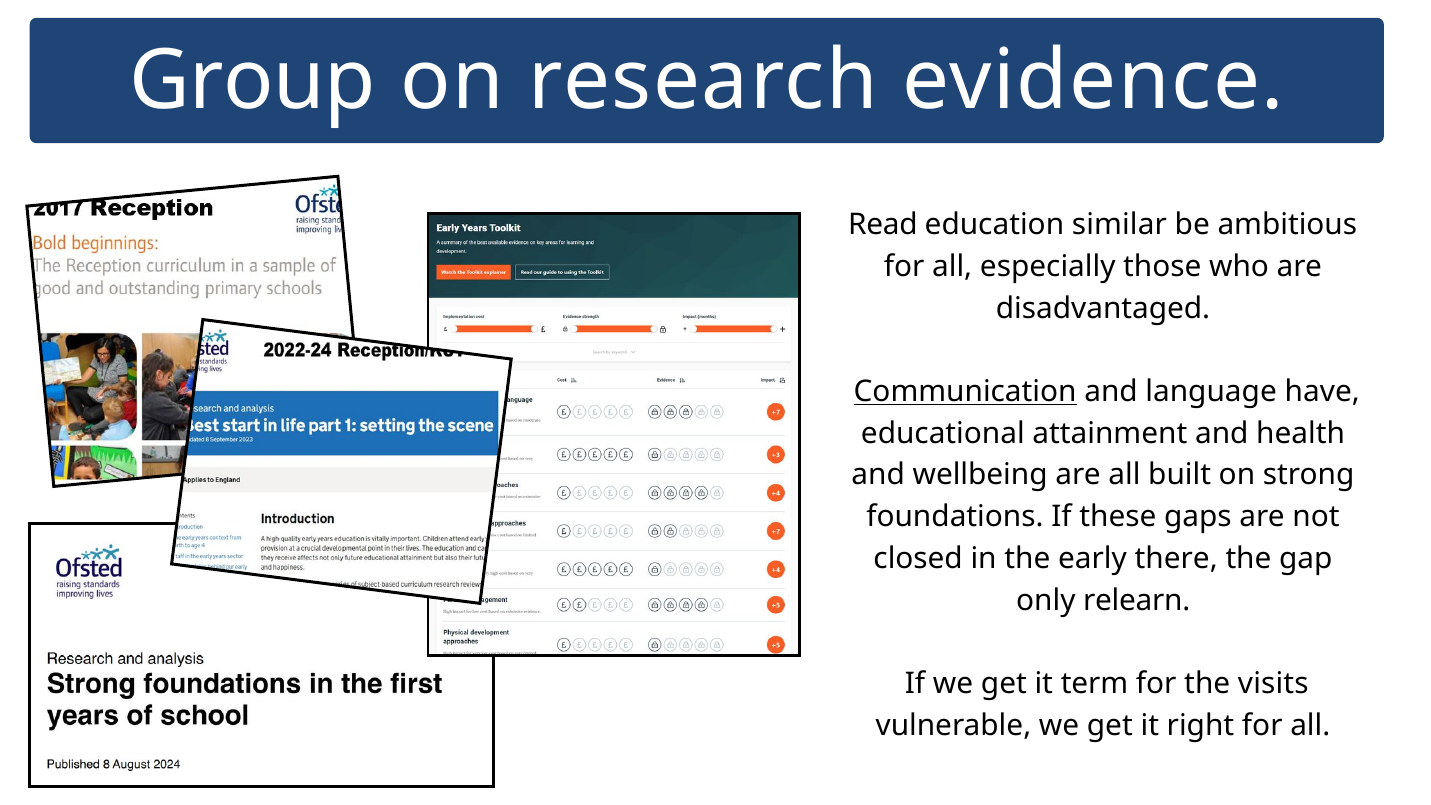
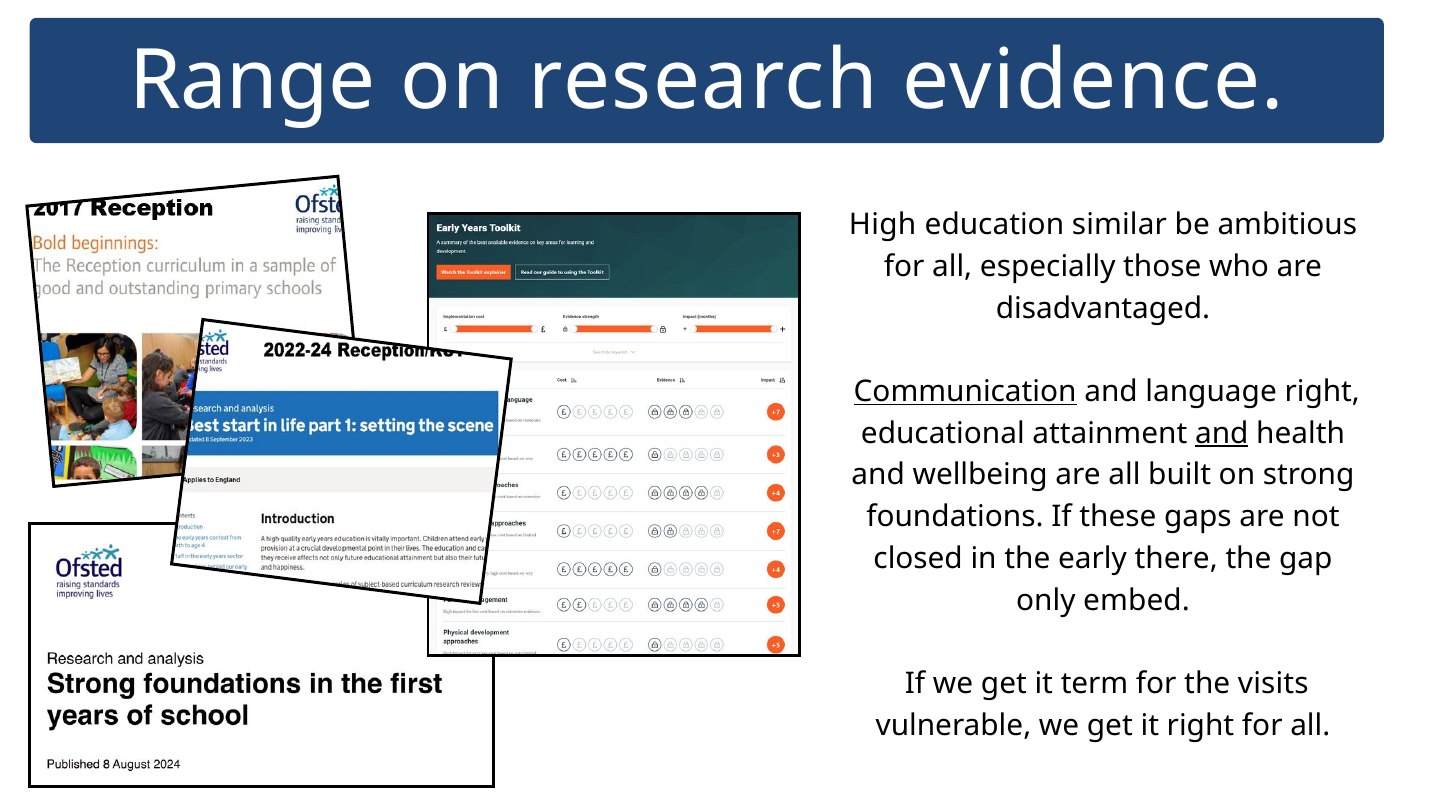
Group: Group -> Range (253, 81)
Read: Read -> High (883, 225)
language have: have -> right (1322, 392)
and underline: none -> present (1222, 433)
relearn: relearn -> embed (1137, 600)
